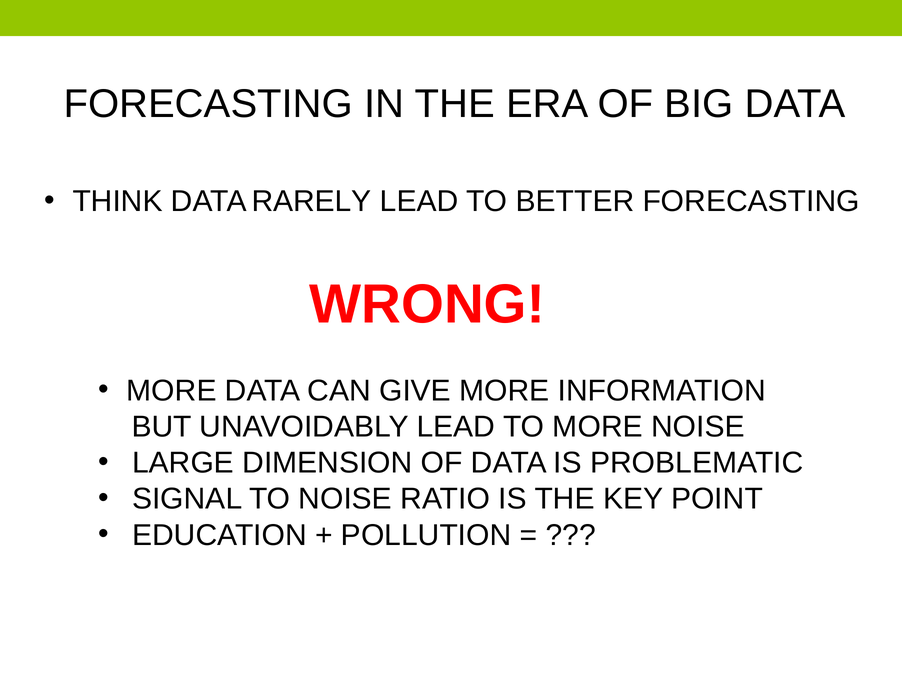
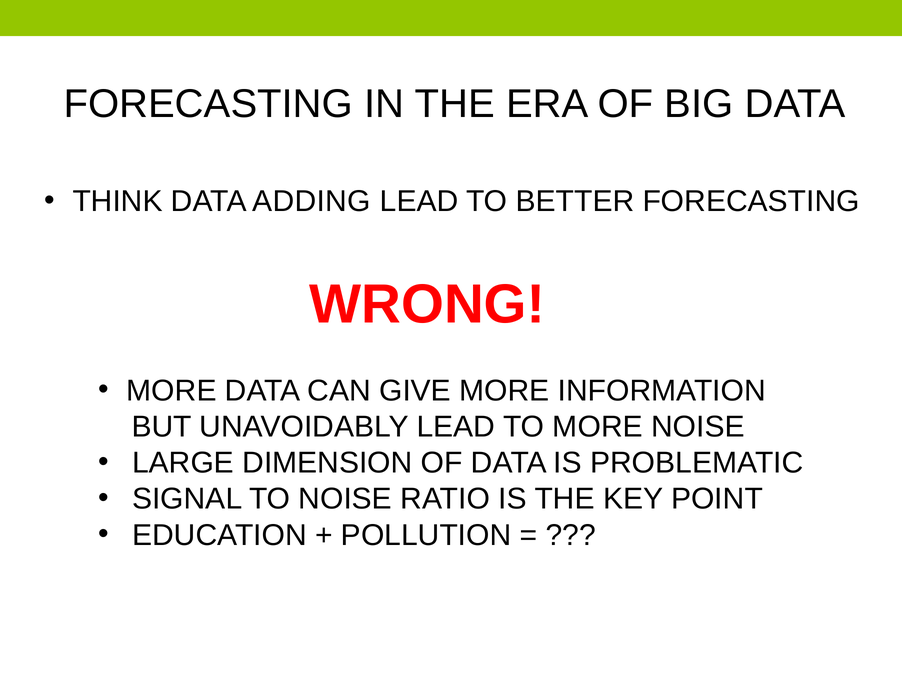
RARELY: RARELY -> ADDING (311, 201)
